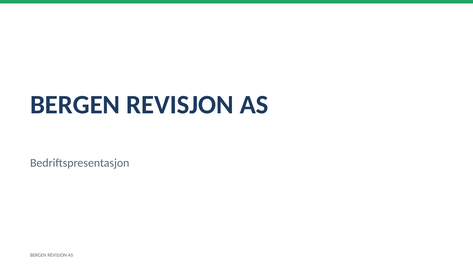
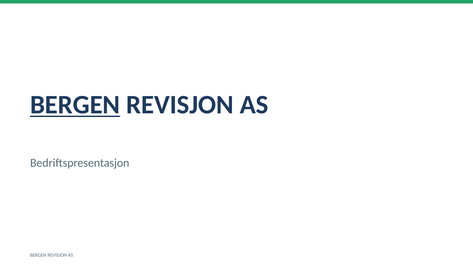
BERGEN underline: none -> present (75, 105)
